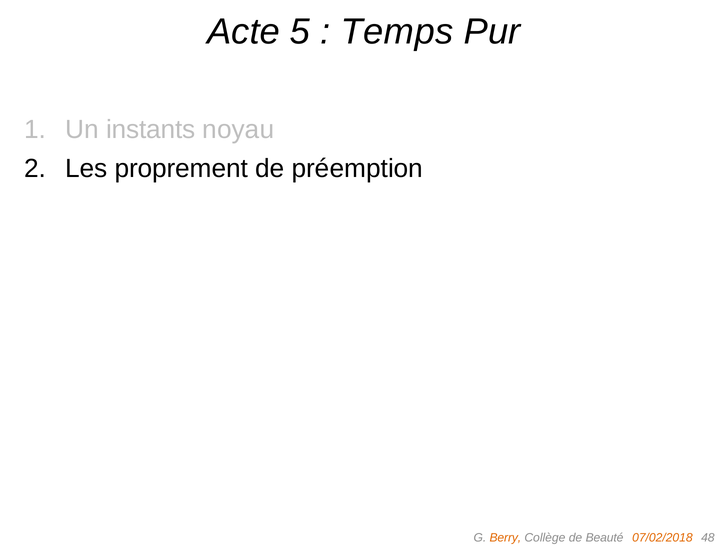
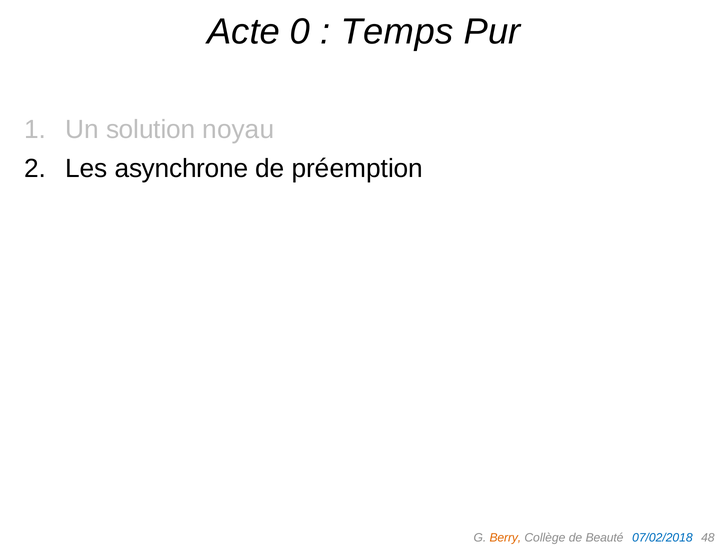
5: 5 -> 0 (300, 32)
instants: instants -> solution (151, 130)
proprement: proprement -> asynchrone (181, 169)
07/02/2018 colour: orange -> blue (662, 538)
